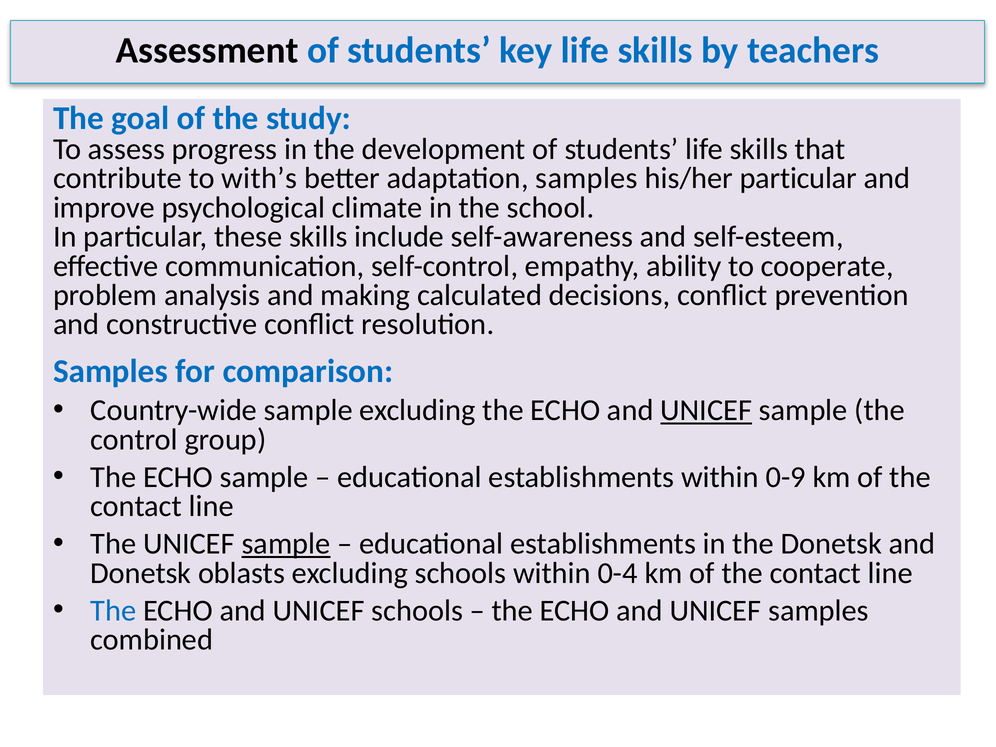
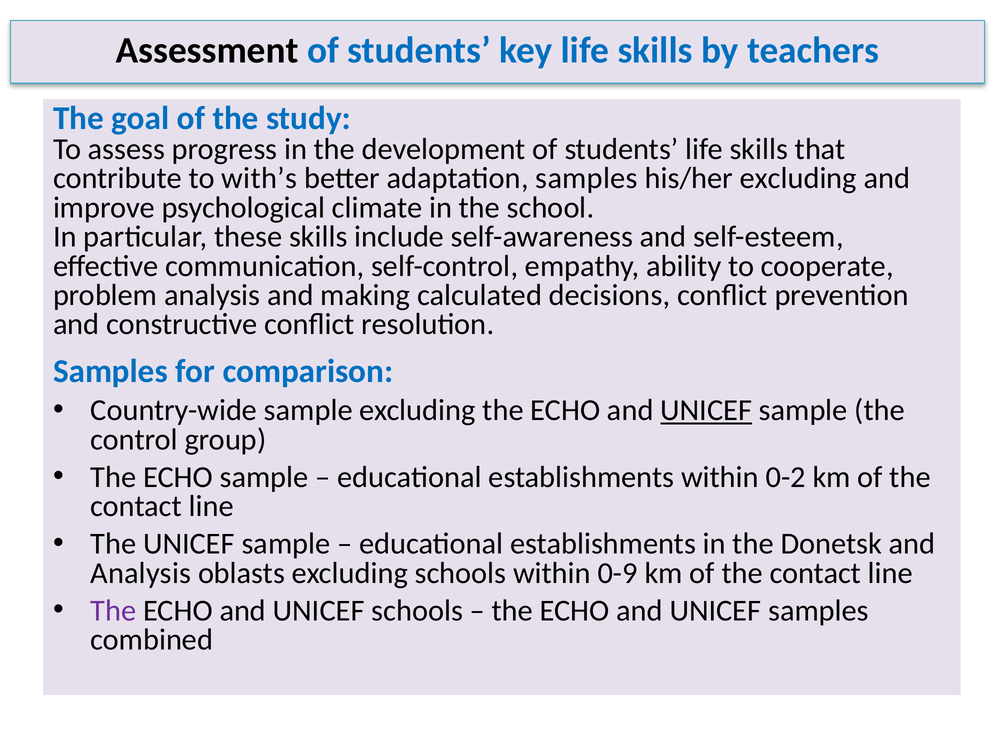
his/her particular: particular -> excluding (798, 178)
0-9: 0-9 -> 0-2 (786, 477)
sample underline: present -> none (286, 544)
Donetsk: Donetsk -> Analysis (141, 573)
0-4: 0-4 -> 0-9 (618, 573)
The colour: blue -> purple (113, 611)
